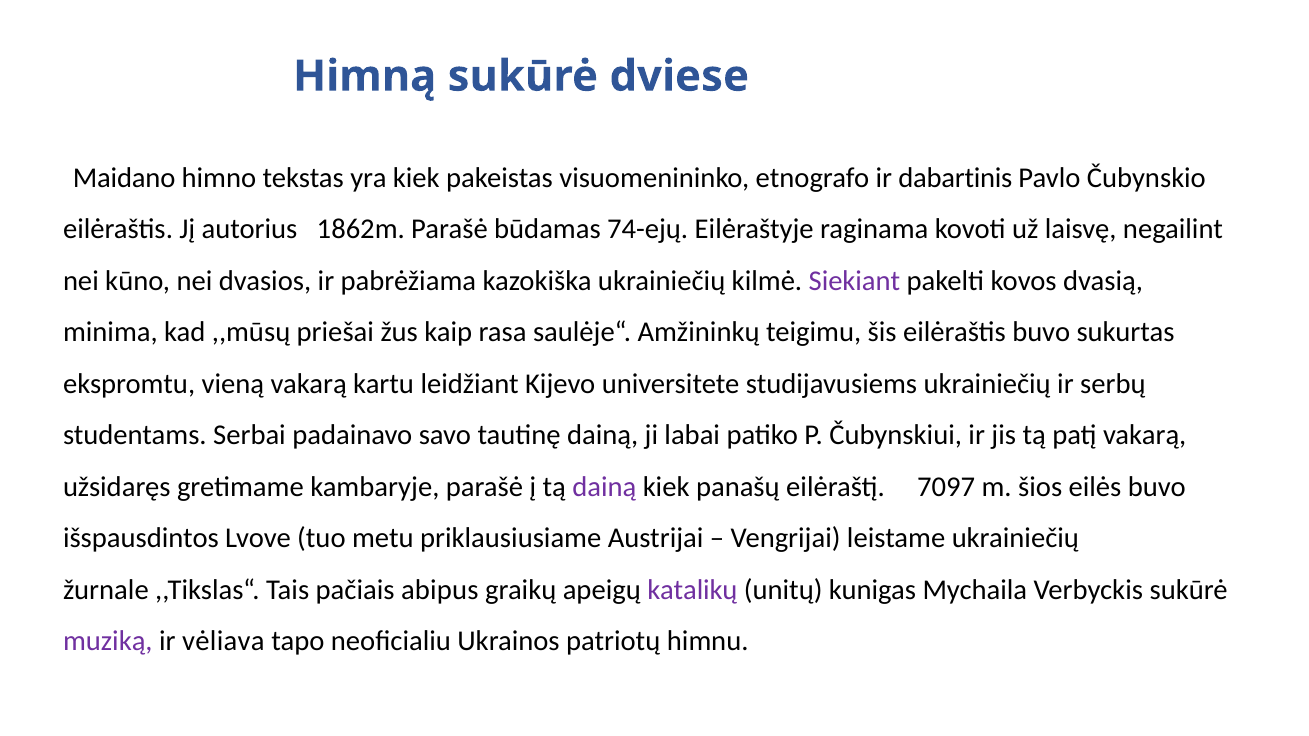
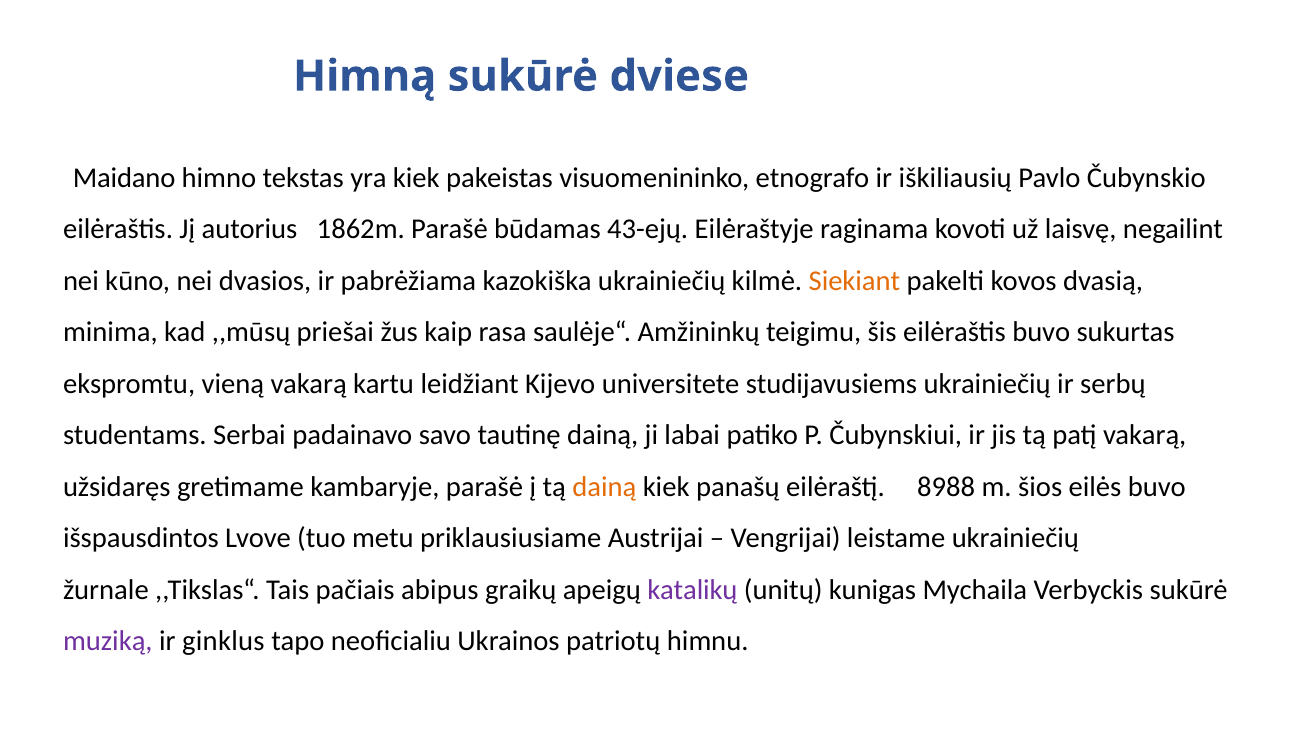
dabartinis: dabartinis -> iškiliausių (955, 178)
74-ejų: 74-ejų -> 43-ejų (648, 229)
Siekiant colour: purple -> orange (854, 281)
dainą colour: purple -> orange (604, 487)
7097: 7097 -> 8988 (946, 487)
vėliava: vėliava -> ginklus (223, 641)
